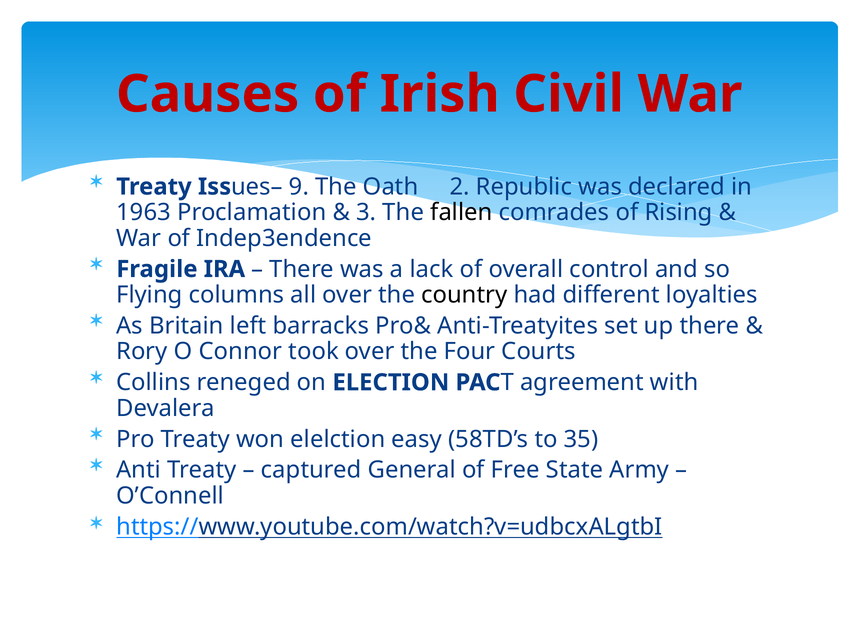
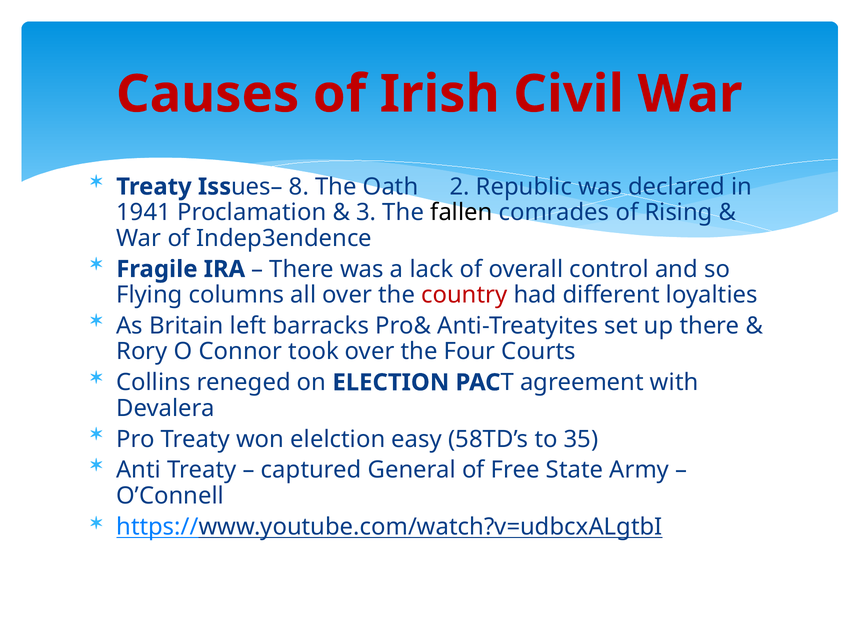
9: 9 -> 8 (299, 187)
1963: 1963 -> 1941 (144, 213)
country colour: black -> red (464, 295)
